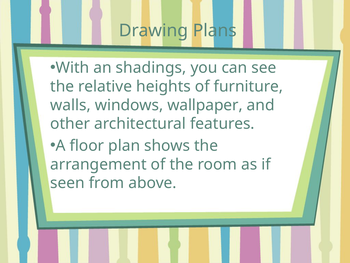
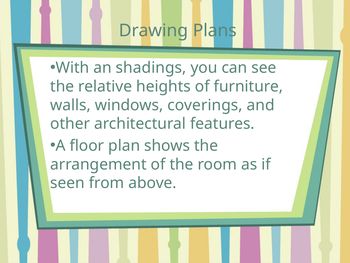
wallpaper: wallpaper -> coverings (205, 105)
